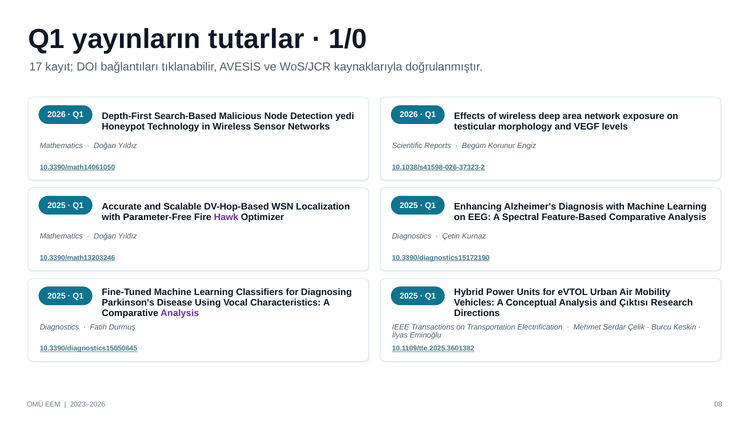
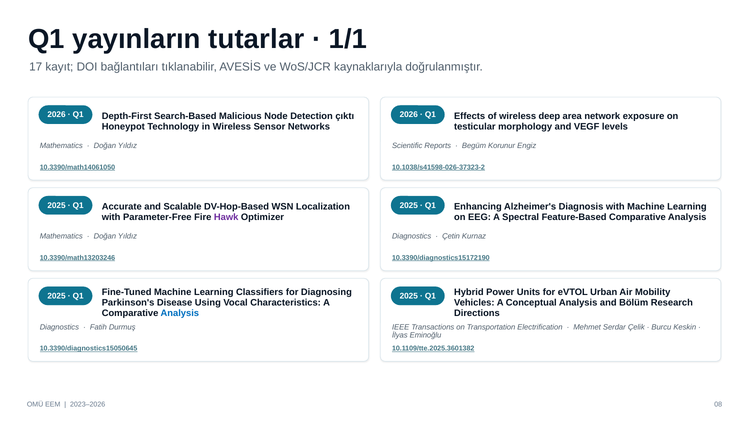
1/0: 1/0 -> 1/1 (348, 39)
yedi: yedi -> çıktı (345, 116)
Çıktısı: Çıktısı -> Bölüm (634, 303)
Analysis colour: purple -> blue (180, 313)
